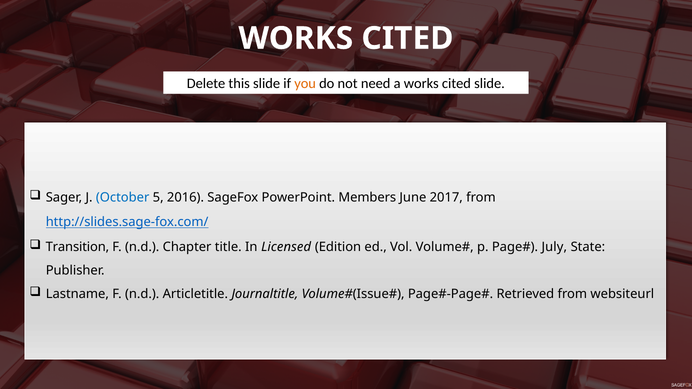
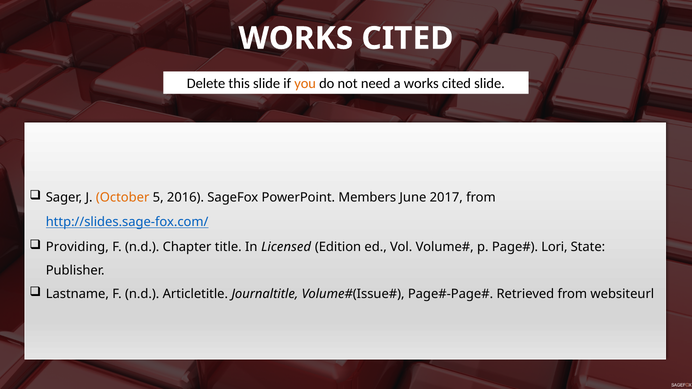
October colour: blue -> orange (123, 197)
Transition: Transition -> Providing (77, 247)
July: July -> Lori (554, 247)
